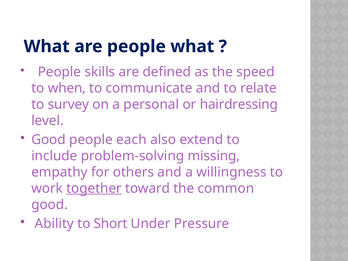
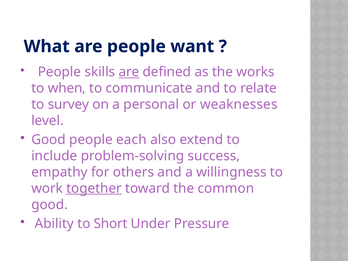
people what: what -> want (192, 46)
are underline: none -> present (129, 72)
speed: speed -> works (256, 72)
hairdressing: hairdressing -> weaknesses (239, 104)
missing: missing -> success (214, 156)
